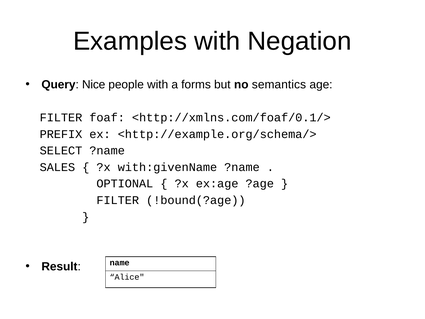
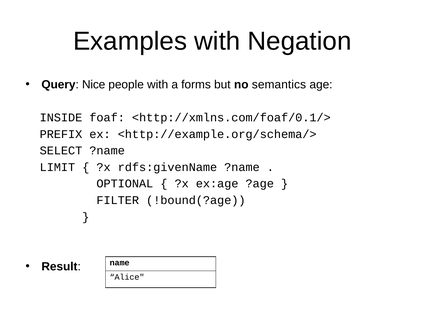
FILTER: FILTER -> INSIDE (61, 117)
SALES: SALES -> LIMIT (57, 167)
with:givenName: with:givenName -> rdfs:givenName (167, 167)
